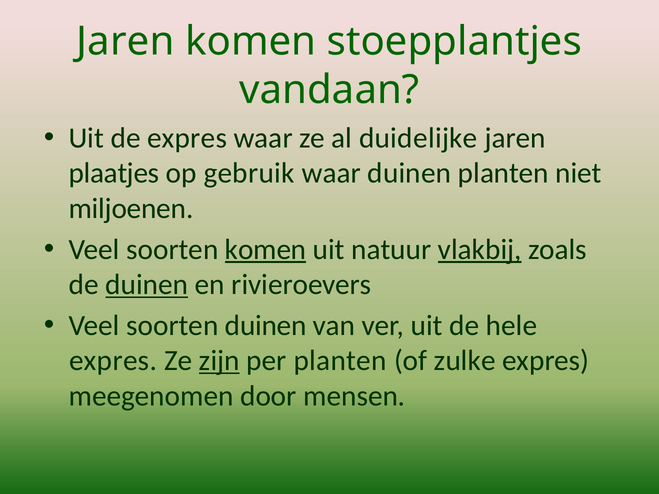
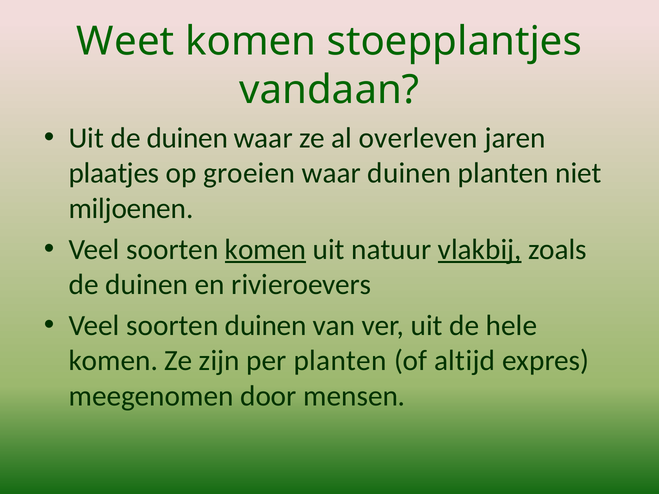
Jaren: Jaren -> Weet (125, 42)
Uit de expres: expres -> duinen (187, 138)
duidelijke: duidelijke -> overleven (418, 138)
gebruik: gebruik -> groeien (249, 173)
duinen underline: present -> none (147, 285)
expres: expres -> komen (113, 361)
zijn underline: present -> none (219, 361)
zulke: zulke -> altijd (465, 361)
